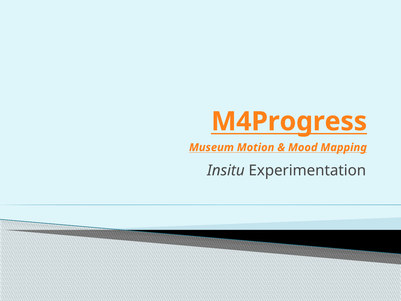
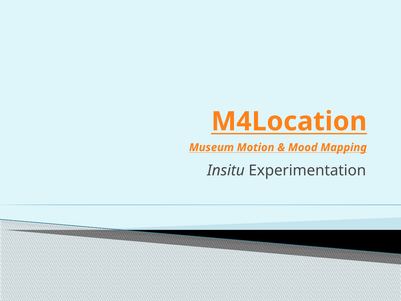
M4Progress: M4Progress -> M4Location (289, 121)
